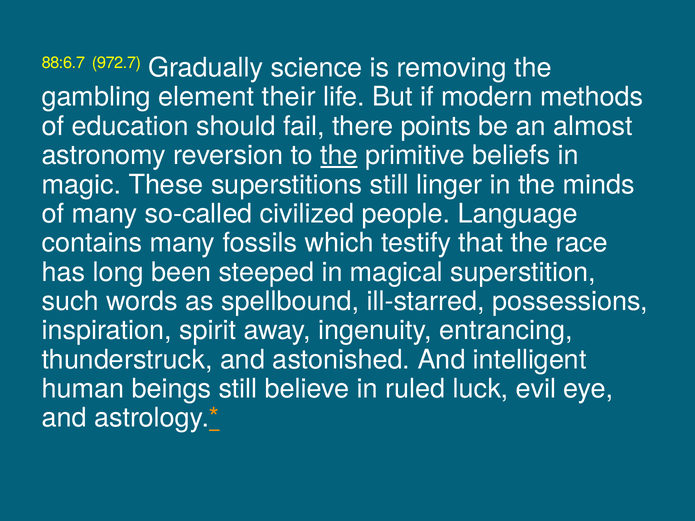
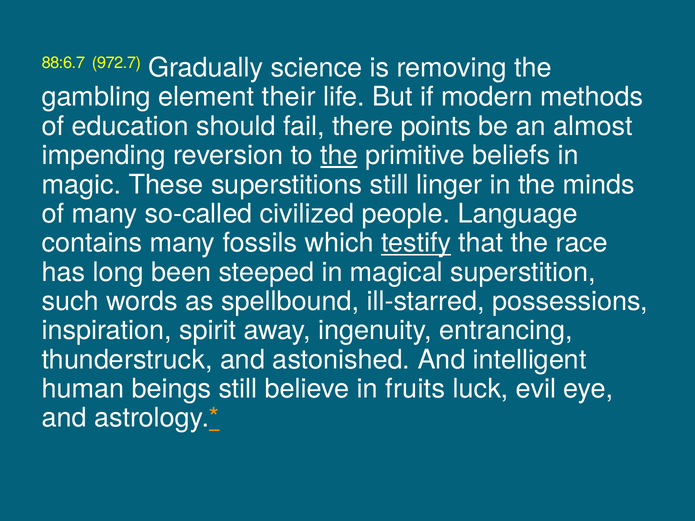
astronomy: astronomy -> impending (104, 155)
testify underline: none -> present (416, 243)
ruled: ruled -> fruits (415, 389)
